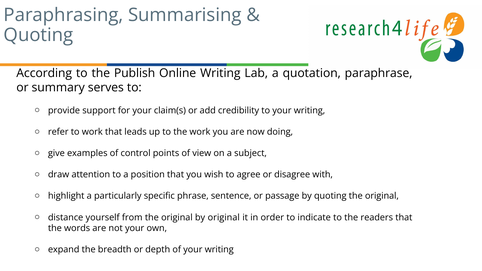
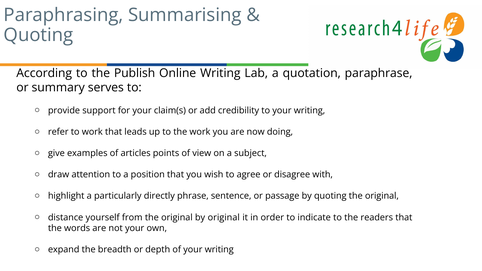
control: control -> articles (136, 153)
specific: specific -> directly (159, 196)
